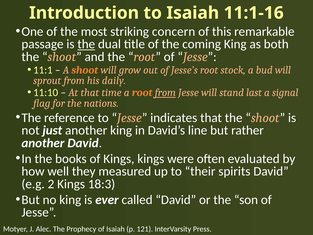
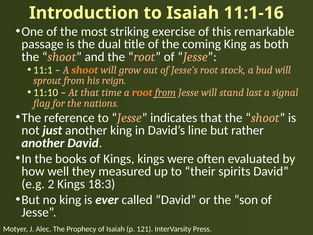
concern: concern -> exercise (174, 31)
the underline: present -> none (86, 44)
daily: daily -> reign (114, 81)
